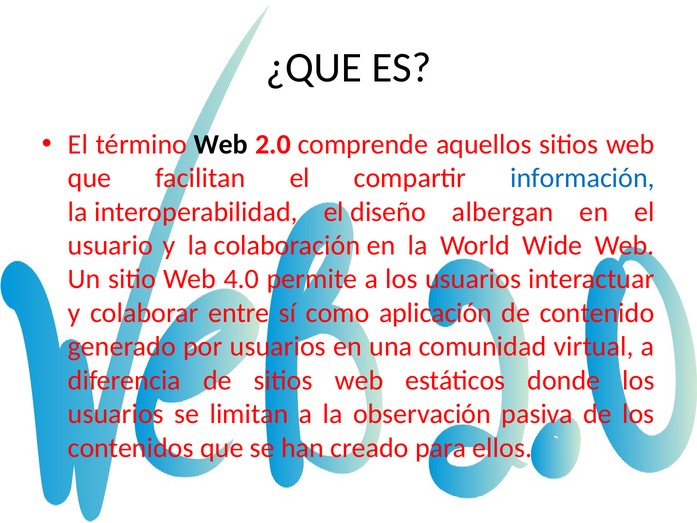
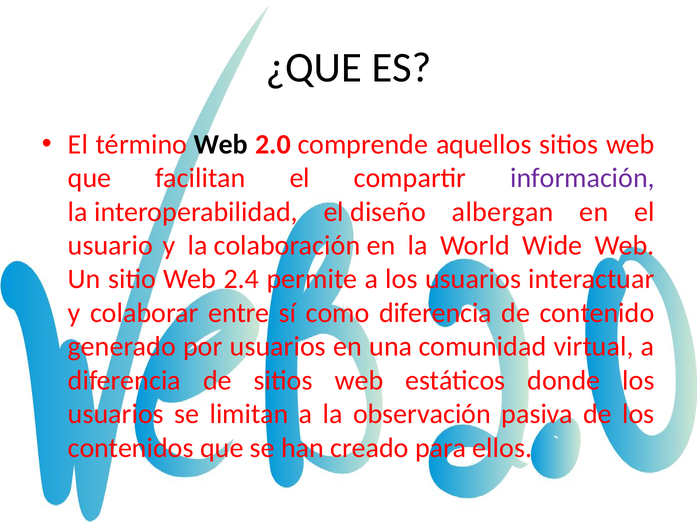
información colour: blue -> purple (583, 178)
4.0: 4.0 -> 2.4 (241, 279)
como aplicación: aplicación -> diferencia (435, 313)
